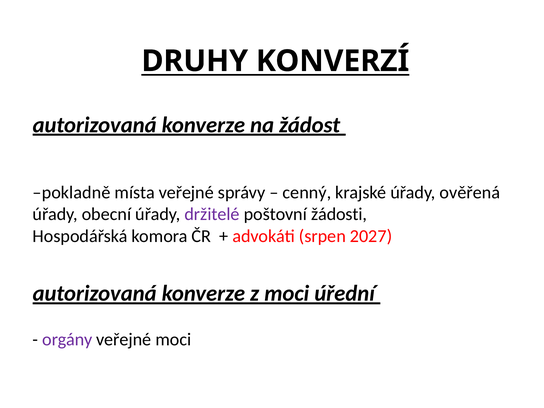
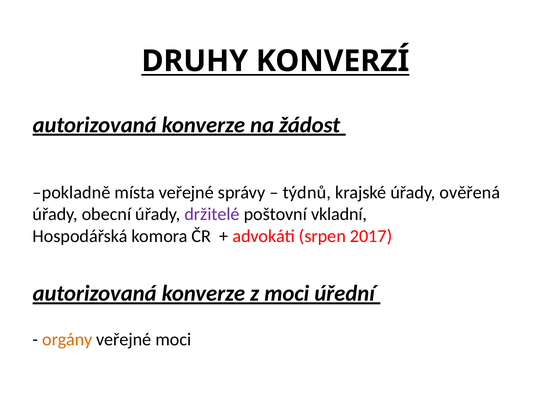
cenný: cenný -> týdnů (307, 193)
žádosti: žádosti -> vkladní (339, 214)
2027: 2027 -> 2017 (371, 236)
orgány colour: purple -> orange (67, 339)
